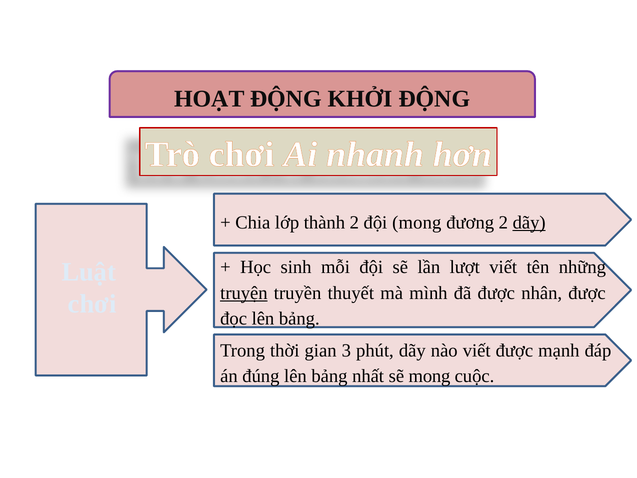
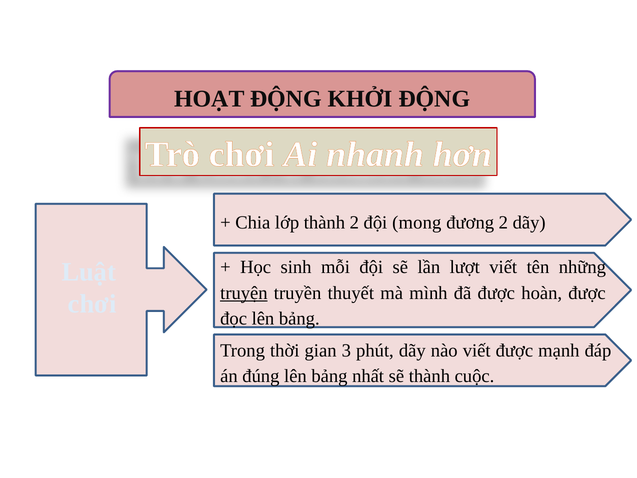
dãy underline: present -> none (529, 222)
nhân: nhân -> hoàn (542, 293)
sẽ mong: mong -> thành (429, 376)
